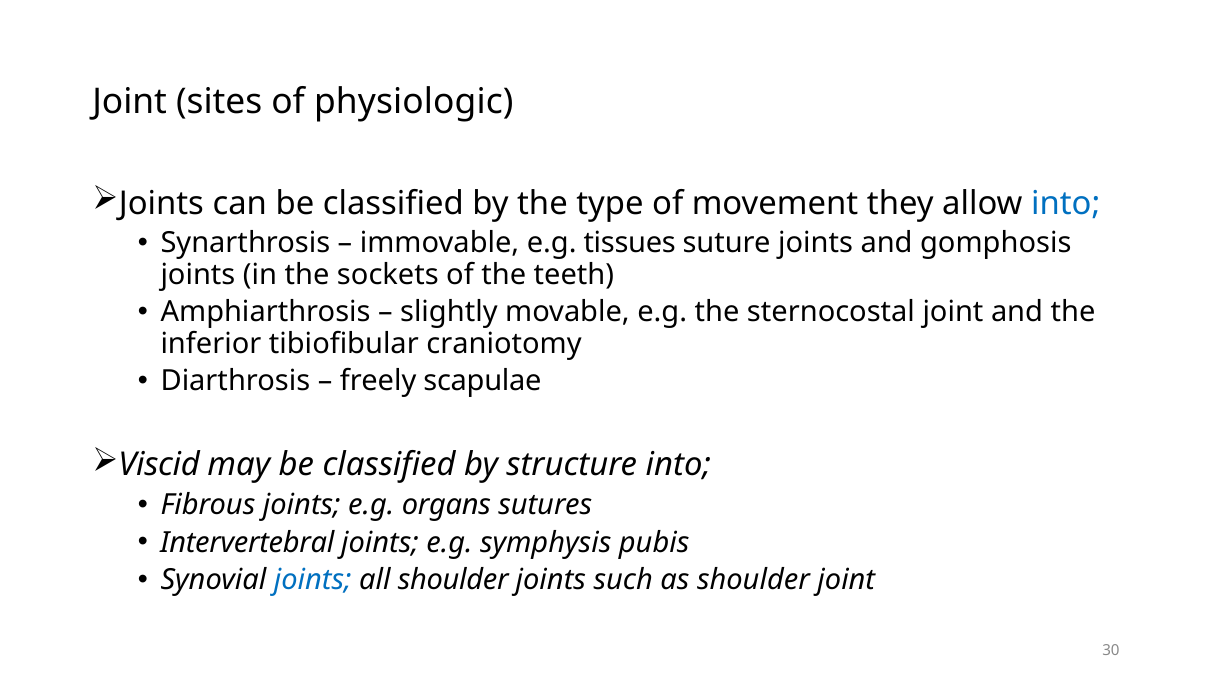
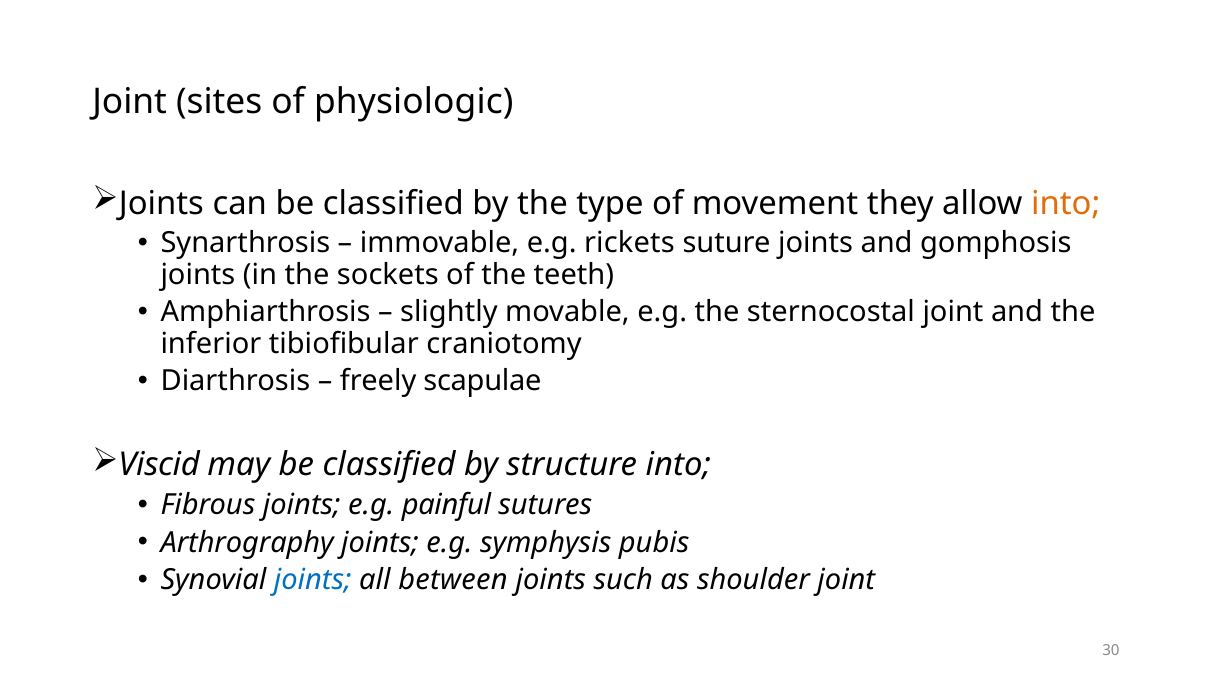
into colour: blue -> orange (1066, 204)
tissues: tissues -> rickets (629, 243)
organs: organs -> painful (446, 505)
Intervertebral: Intervertebral -> Arthrography (247, 542)
all shoulder: shoulder -> between (453, 580)
